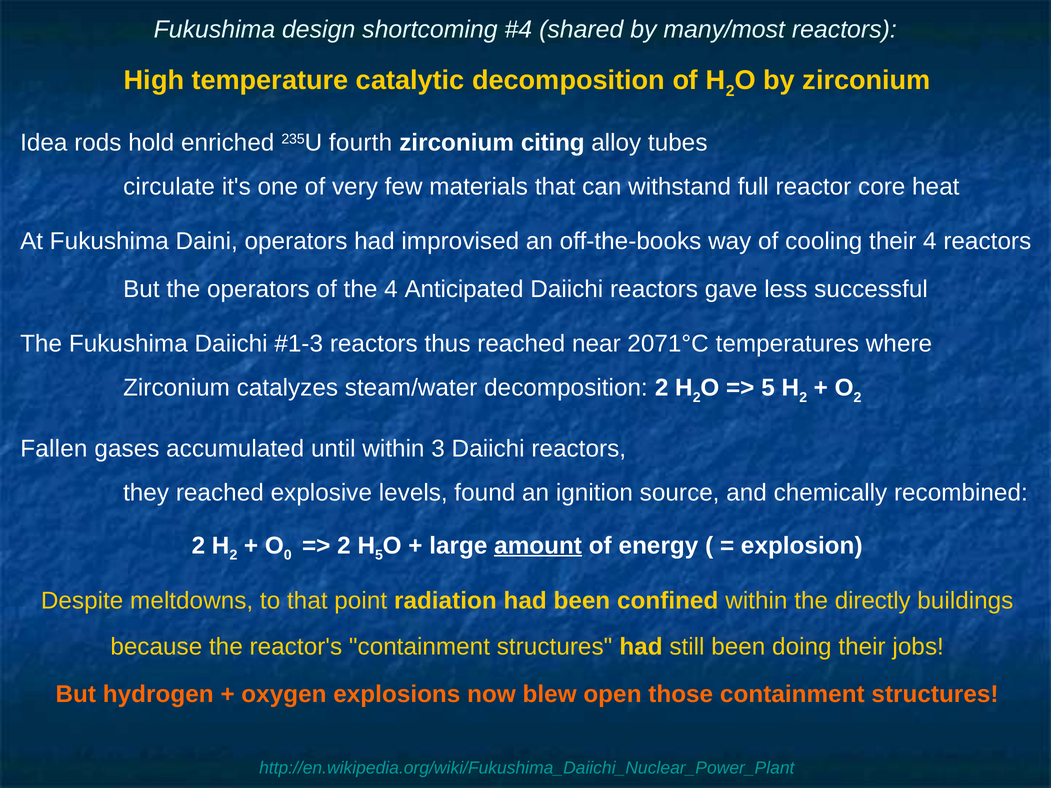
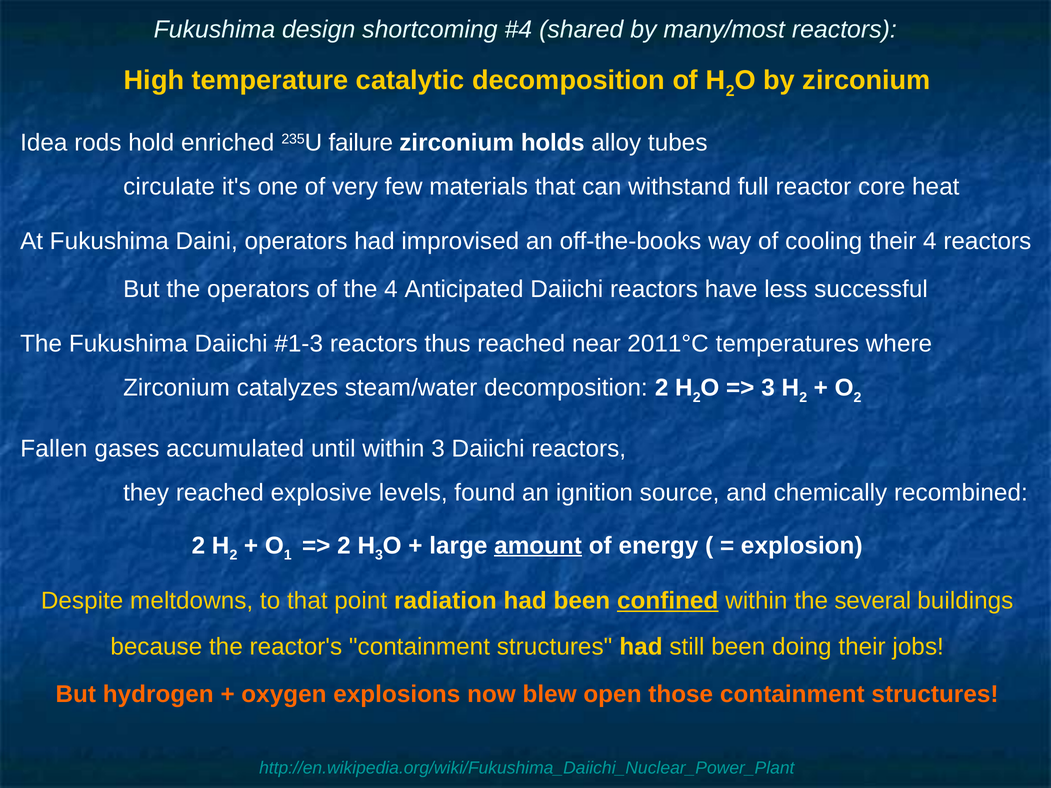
fourth: fourth -> failure (361, 143)
citing: citing -> holds (553, 143)
gave: gave -> have (731, 289)
2071°C: 2071°C -> 2011°C (668, 344)
5: 5 -> 3 (768, 388)
0: 0 -> 1 (288, 555)
5: 5 -> 3 (379, 555)
confined underline: none -> present (668, 601)
directly: directly -> several (873, 601)
